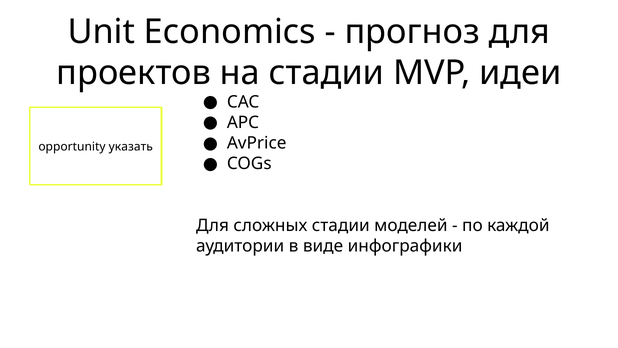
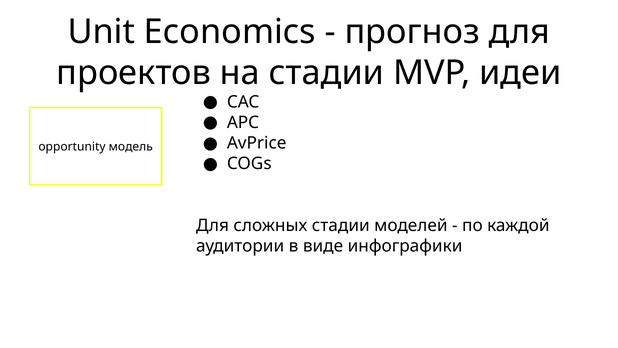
указать: указать -> модель (131, 147)
